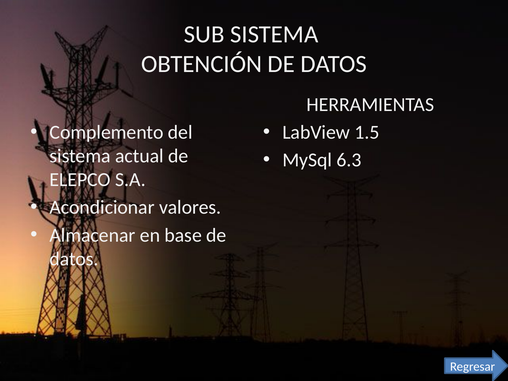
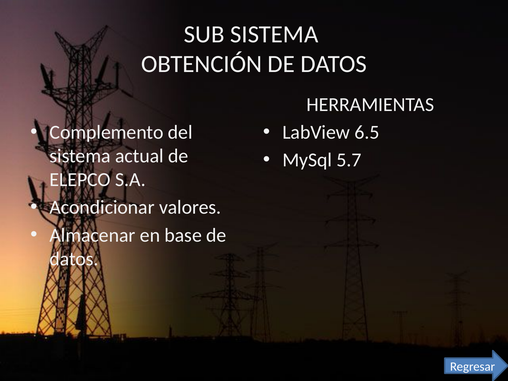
1.5: 1.5 -> 6.5 (367, 132)
6.3: 6.3 -> 5.7 (349, 160)
